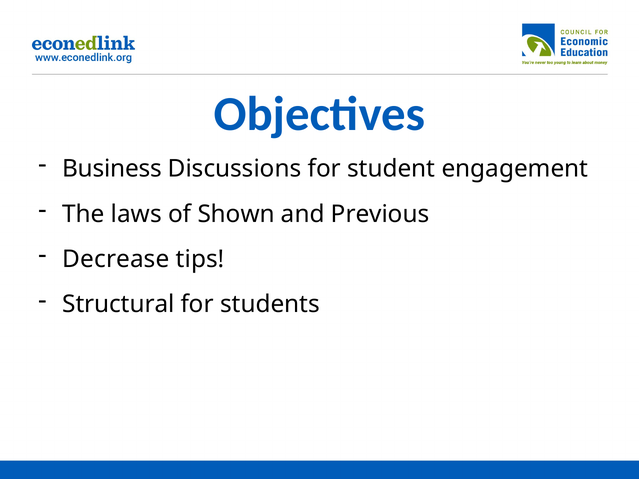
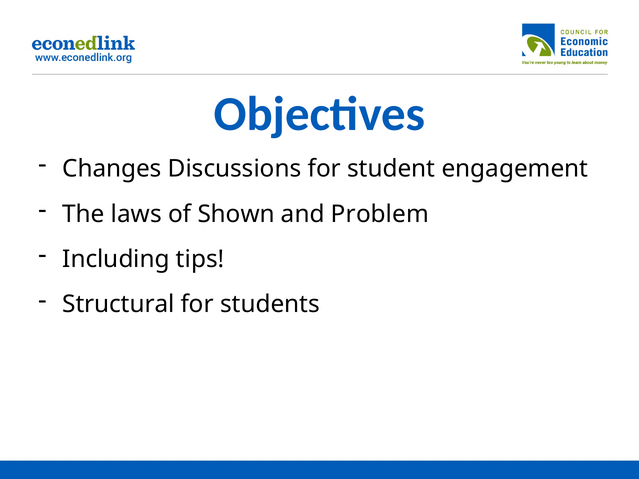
Business: Business -> Changes (112, 169)
Previous: Previous -> Problem (380, 214)
Decrease: Decrease -> Including (116, 259)
